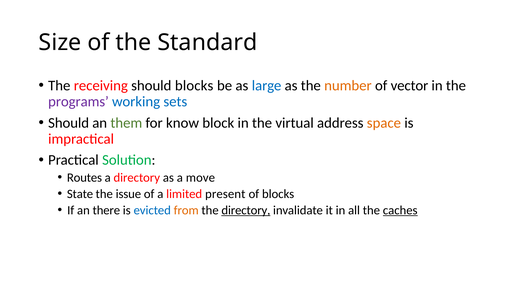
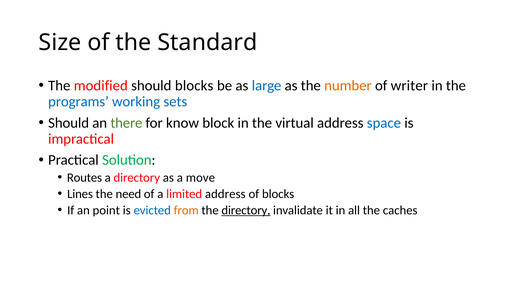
receiving: receiving -> modified (101, 86)
vector: vector -> writer (409, 86)
programs colour: purple -> blue (78, 102)
them: them -> there (126, 123)
space colour: orange -> blue (384, 123)
State: State -> Lines (80, 194)
issue: issue -> need (128, 194)
limited present: present -> address (225, 194)
there: there -> point (106, 210)
caches underline: present -> none (400, 210)
